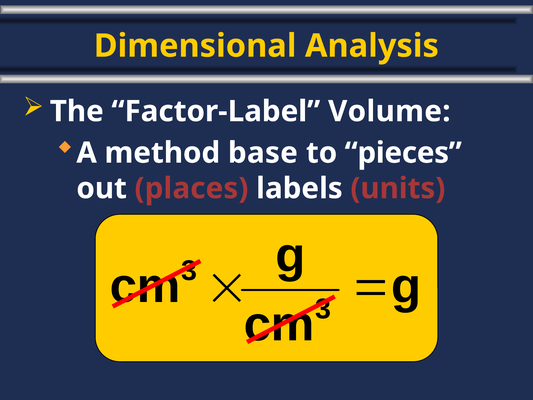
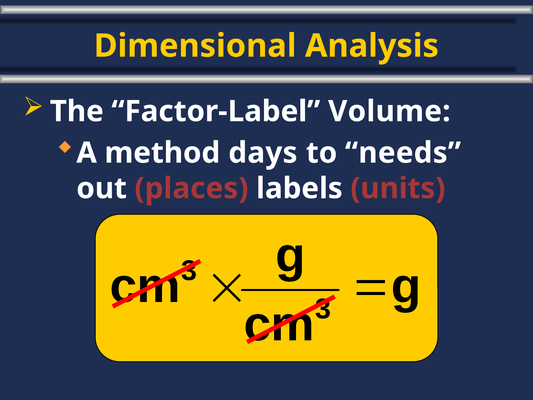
base: base -> days (263, 153)
pieces: pieces -> needs (403, 153)
